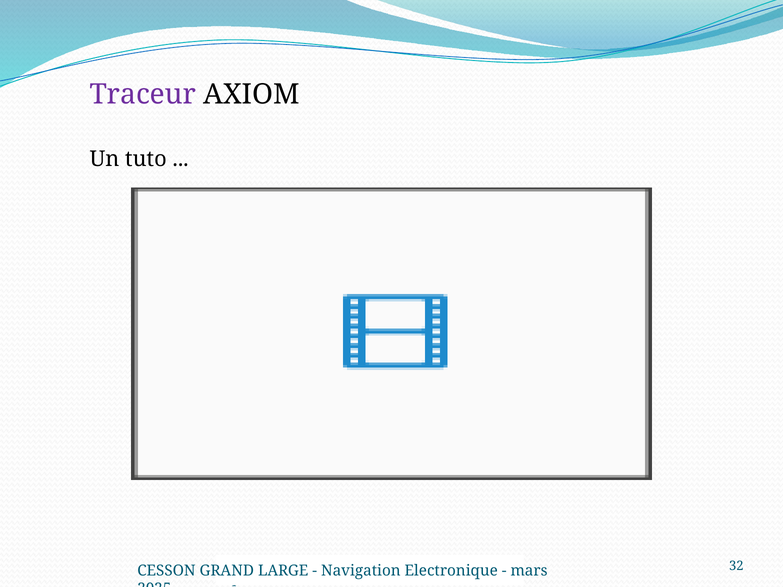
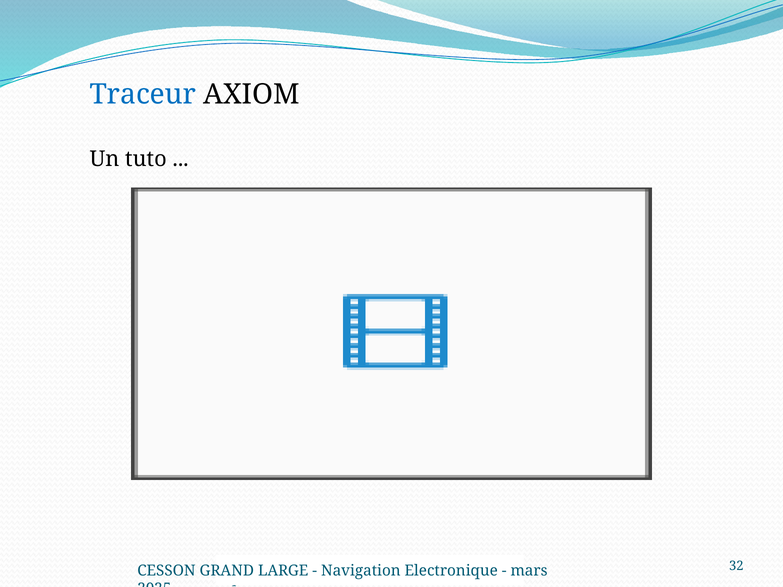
Traceur colour: purple -> blue (143, 94)
